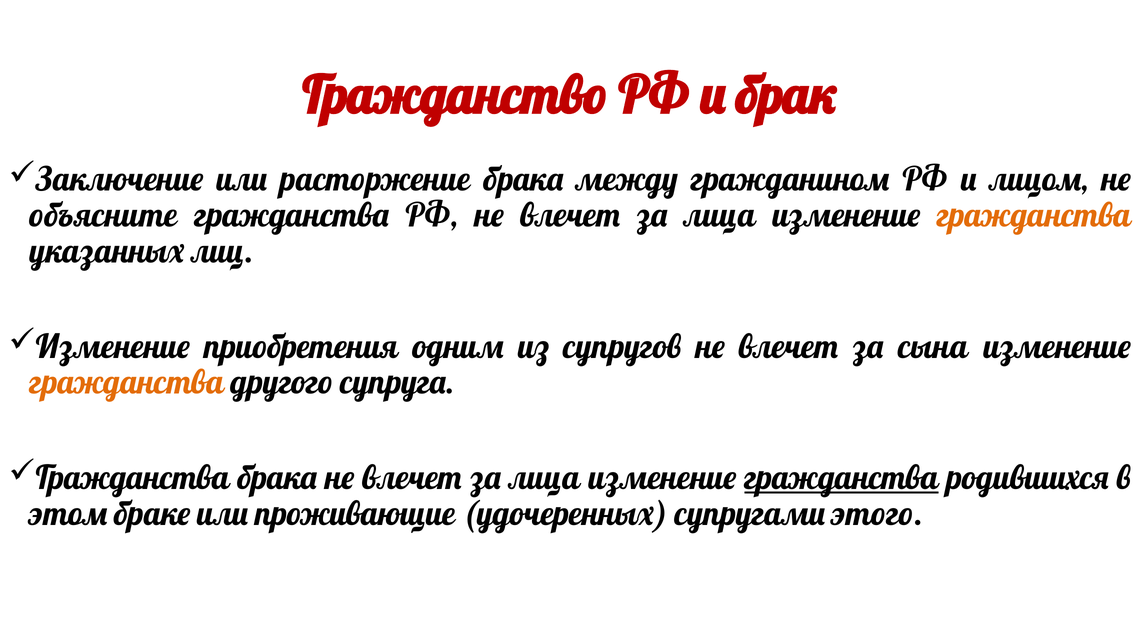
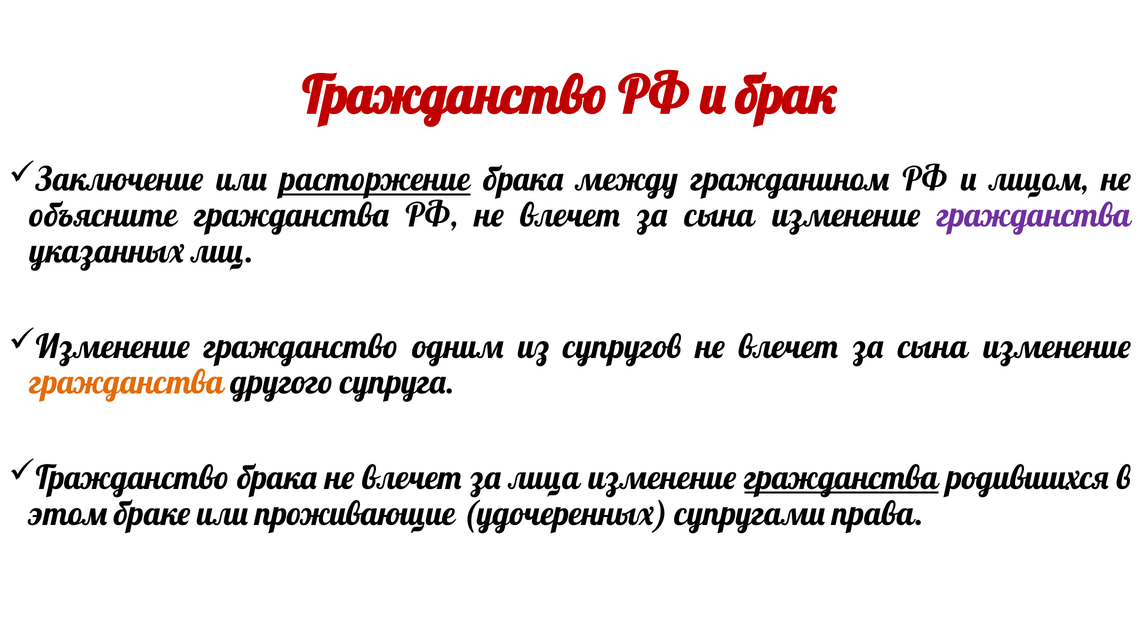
расторжение underline: none -> present (375, 180)
лица: лица -> сына (720, 216)
гражданства colour: orange -> purple (1034, 216)
Изменение приобретения: приобретения -> гражданство (301, 347)
Гражданства: Гражданства -> Гражданство (133, 478)
этого: этого -> права (878, 514)
